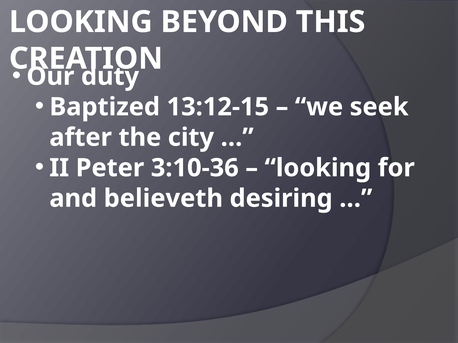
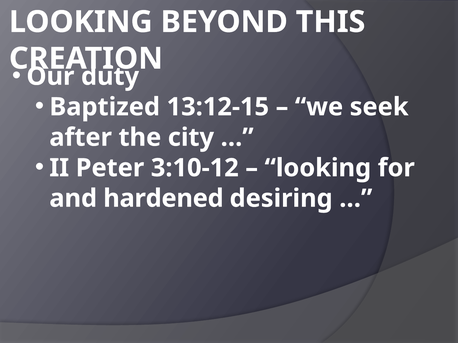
3:10-36: 3:10-36 -> 3:10-12 (195, 168)
believeth: believeth -> hardened (163, 199)
